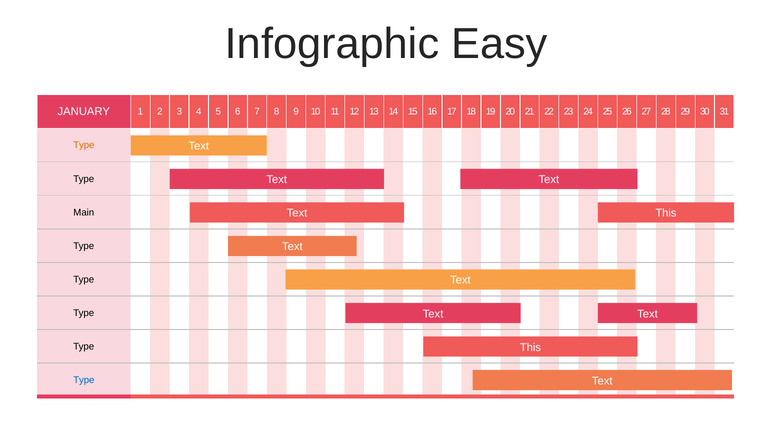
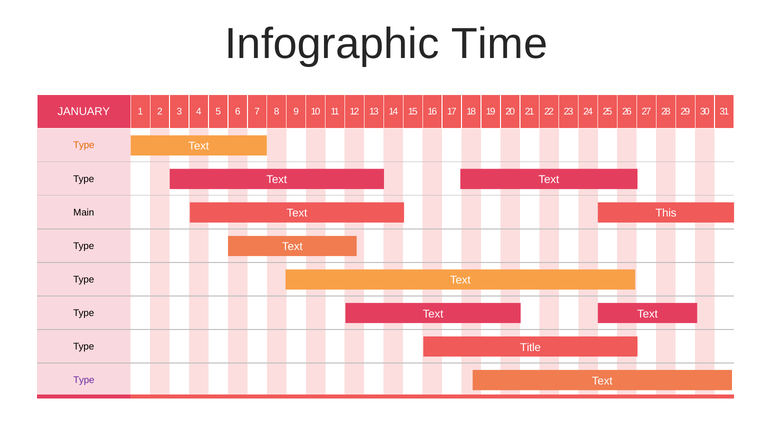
Easy: Easy -> Time (499, 44)
This: This -> Title (530, 347)
Type colour: blue -> purple (84, 380)
